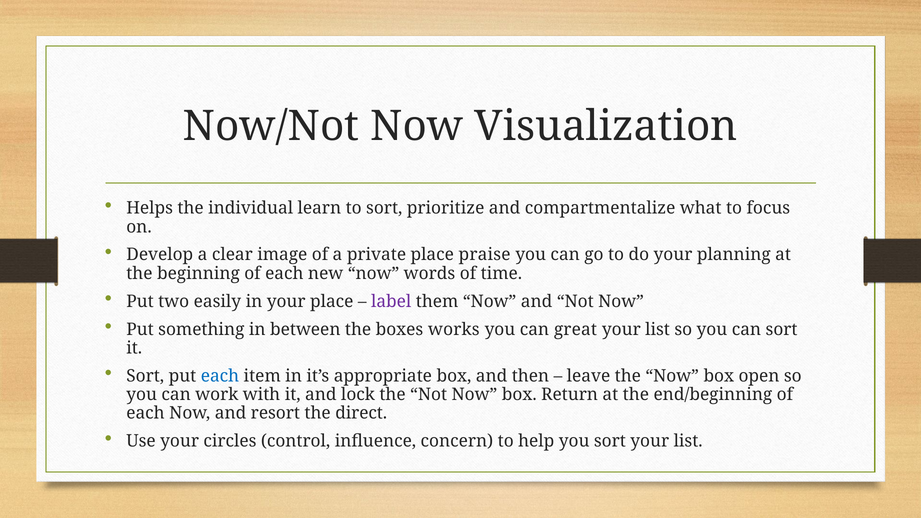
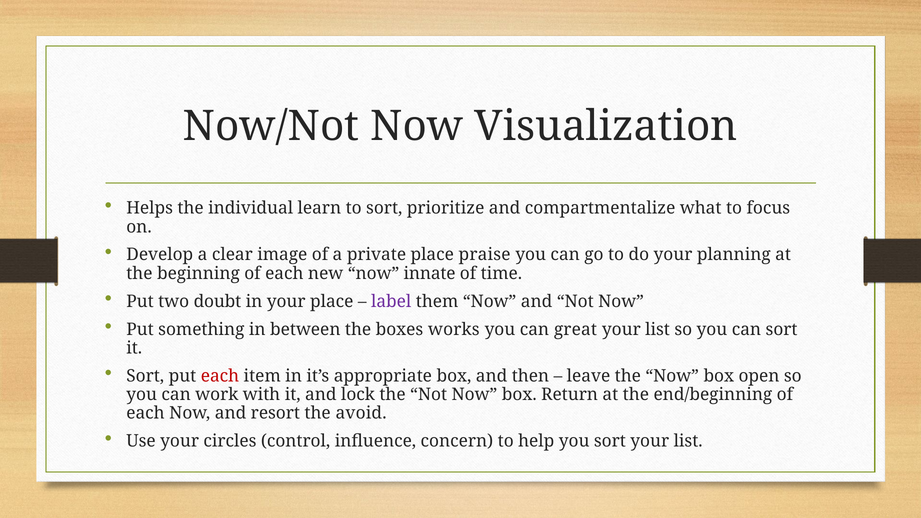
words: words -> innate (430, 273)
easily: easily -> doubt (217, 301)
each colour: blue -> red (220, 376)
direct: direct -> avoid (361, 413)
